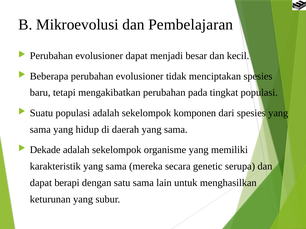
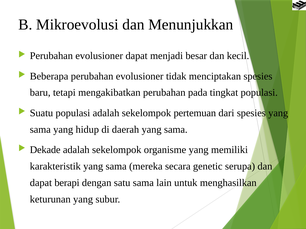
Pembelajaran: Pembelajaran -> Menunjukkan (191, 25)
komponen: komponen -> pertemuan (195, 113)
